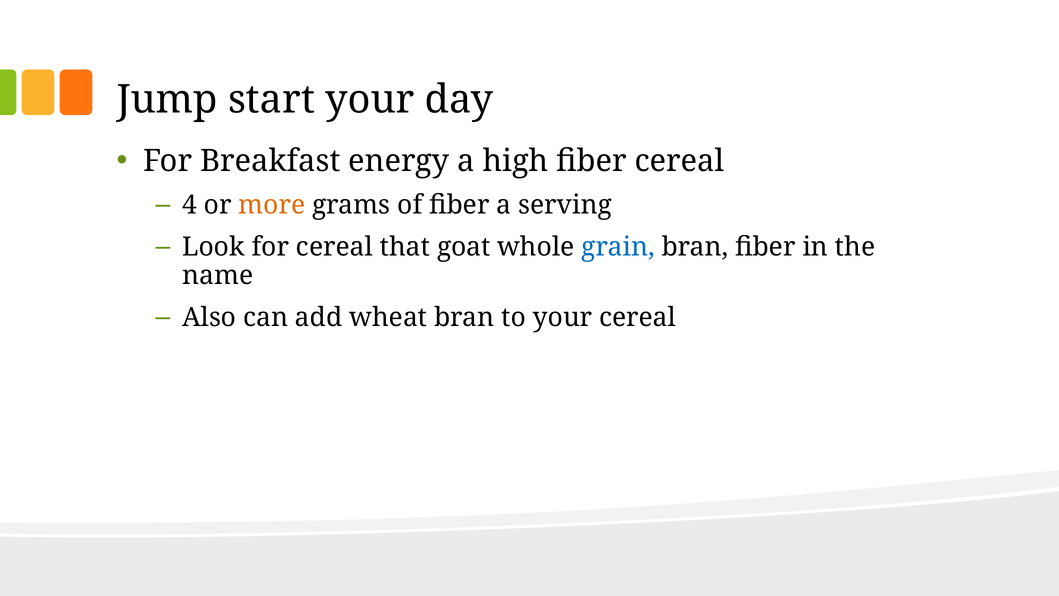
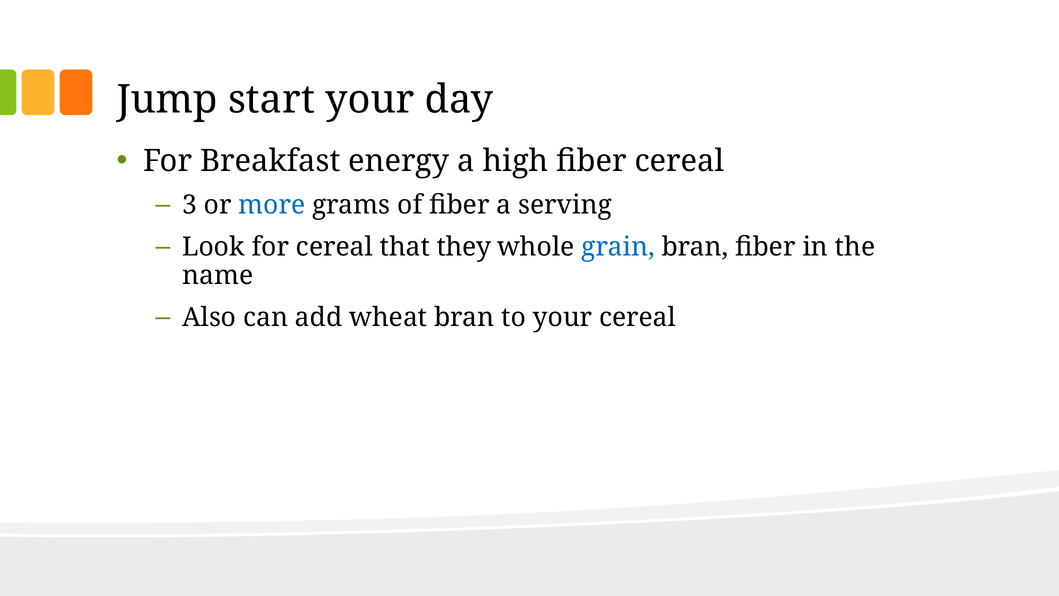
4: 4 -> 3 (190, 205)
more colour: orange -> blue (272, 205)
goat: goat -> they (464, 247)
